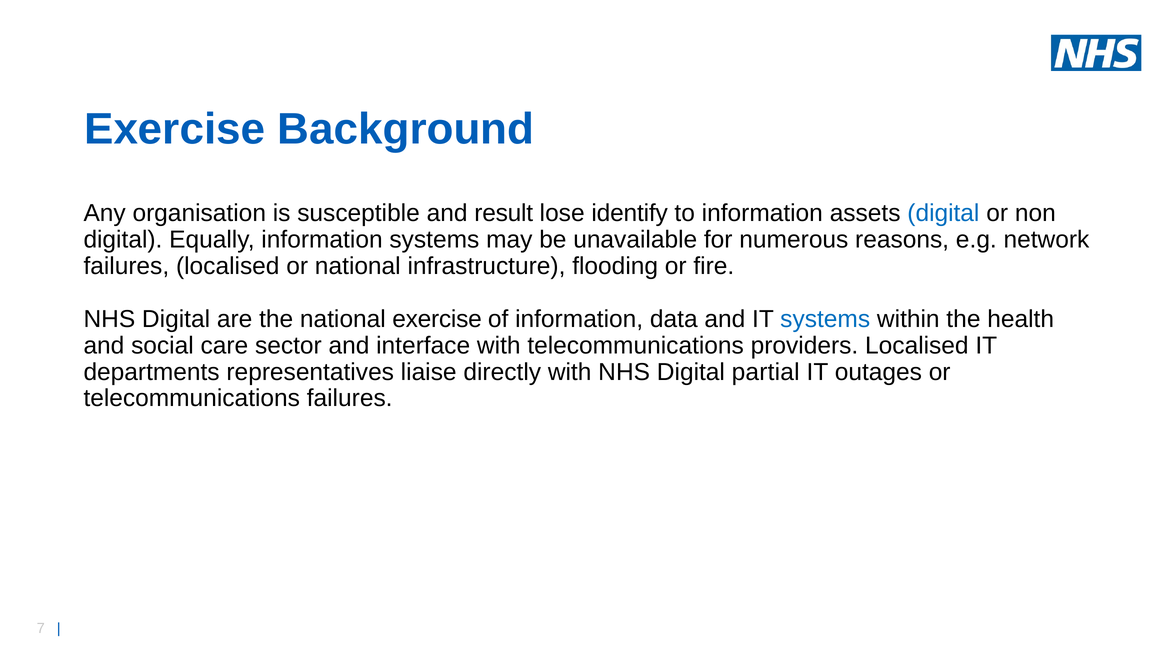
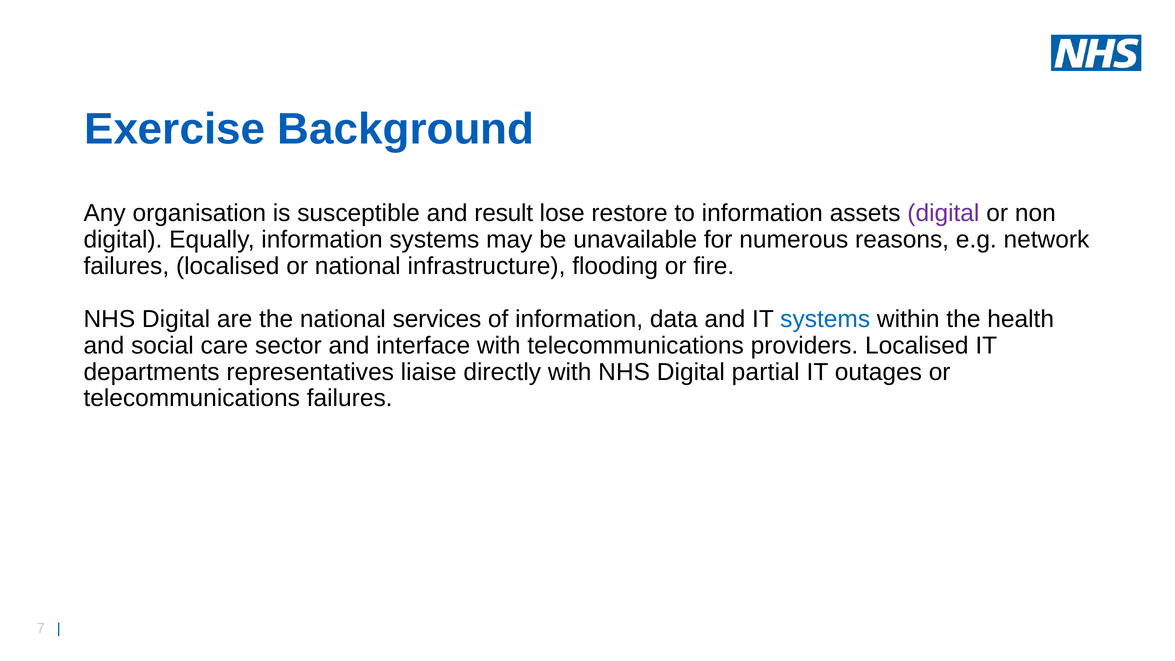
identify: identify -> restore (630, 213)
digital colour: blue -> purple (943, 213)
national exercise: exercise -> services (437, 319)
